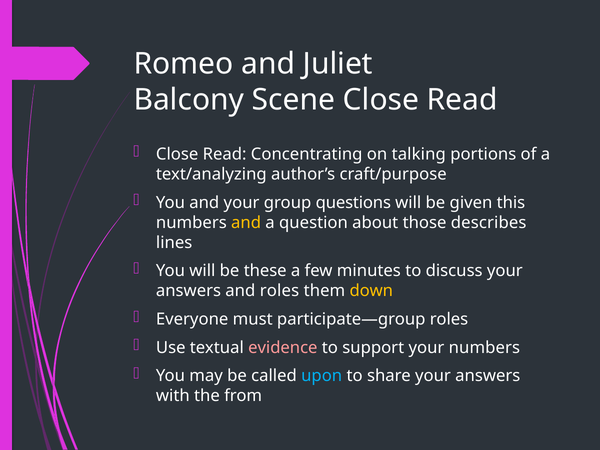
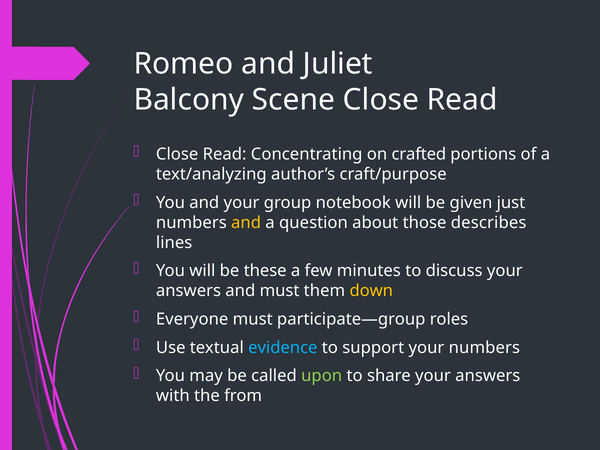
talking: talking -> crafted (419, 154)
questions: questions -> notebook (353, 203)
this: this -> just (511, 203)
and roles: roles -> must (280, 291)
evidence colour: pink -> light blue (283, 348)
upon colour: light blue -> light green (322, 376)
